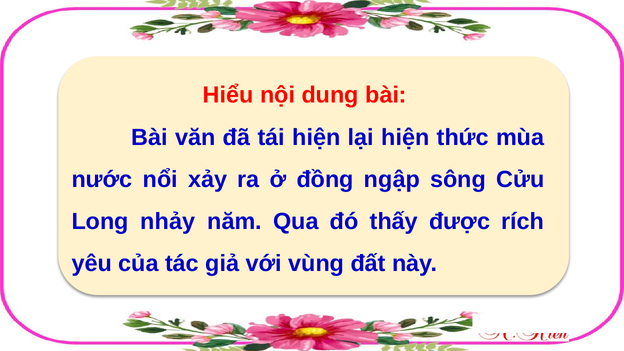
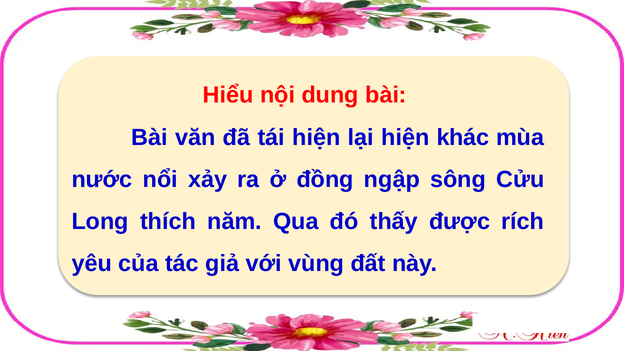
thức: thức -> khác (463, 137)
nhảy: nhảy -> thích (168, 222)
